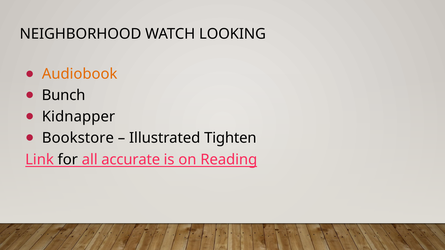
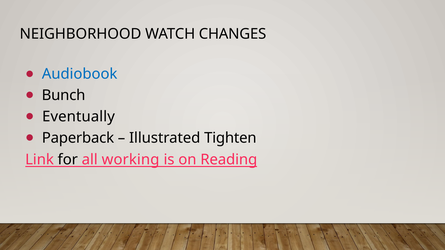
LOOKING: LOOKING -> CHANGES (233, 34)
Audiobook colour: orange -> blue (80, 74)
Kidnapper: Kidnapper -> Eventually (78, 117)
Bookstore: Bookstore -> Paperback (78, 138)
accurate: accurate -> working (131, 160)
